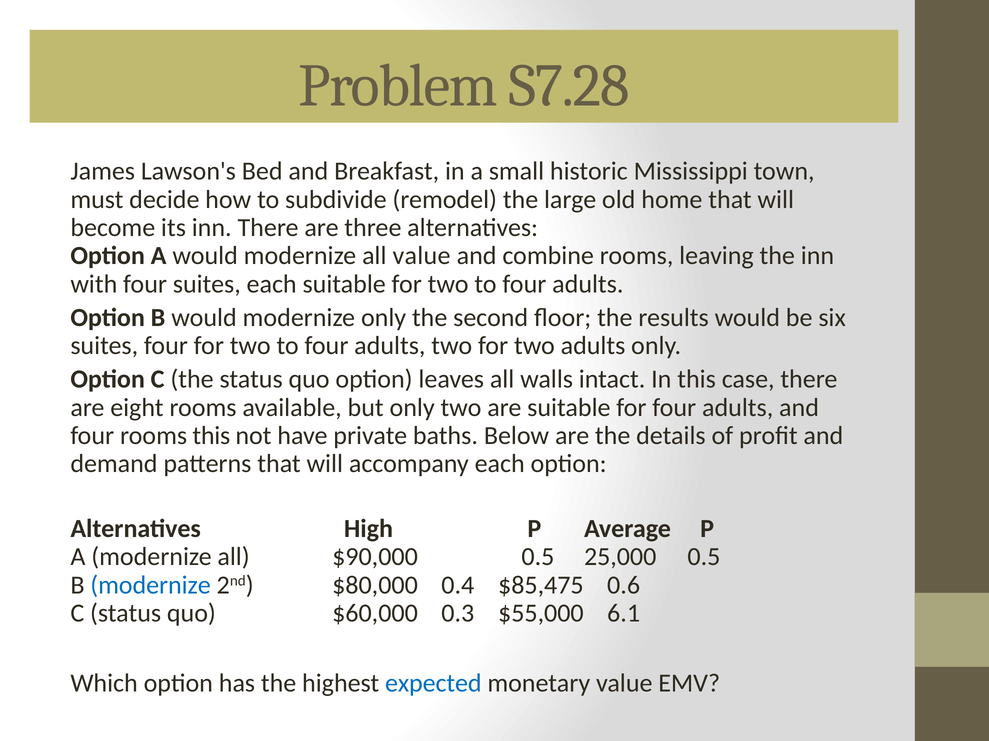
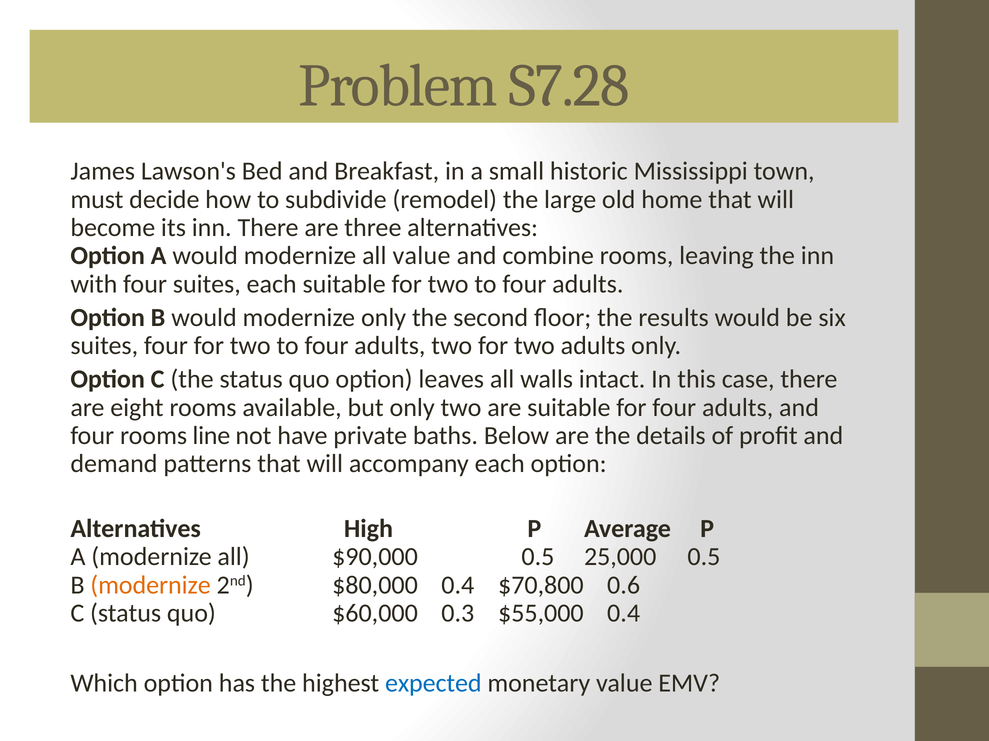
rooms this: this -> line (211, 436)
modernize colour: blue -> orange (151, 586)
$85,475: $85,475 -> $70,800 (541, 586)
$55,000 6.1: 6.1 -> 0.4 (624, 614)
